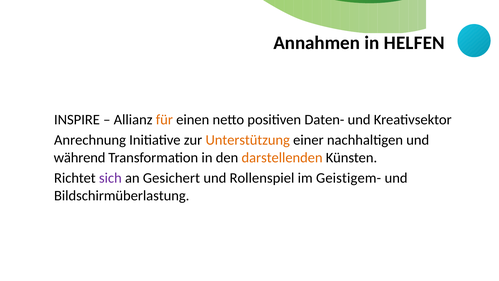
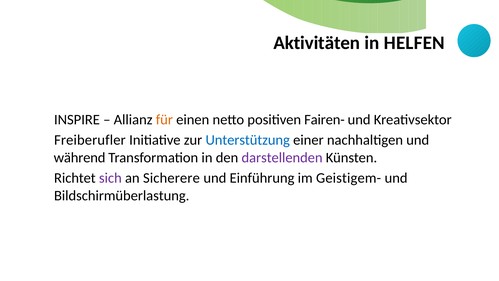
Annahmen: Annahmen -> Aktivitäten (317, 43)
Daten-: Daten- -> Fairen- (324, 119)
Anrechnung: Anrechnung -> Freiberufler (90, 140)
Unterstützung colour: orange -> blue (248, 140)
darstellenden colour: orange -> purple (282, 157)
Gesichert: Gesichert -> Sicherere (171, 178)
Rollenspiel: Rollenspiel -> Einführung (262, 178)
